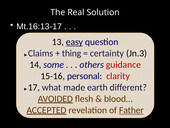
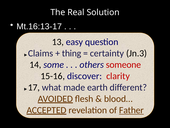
easy underline: present -> none (74, 42)
guidance: guidance -> someone (123, 64)
personal: personal -> discover (84, 76)
